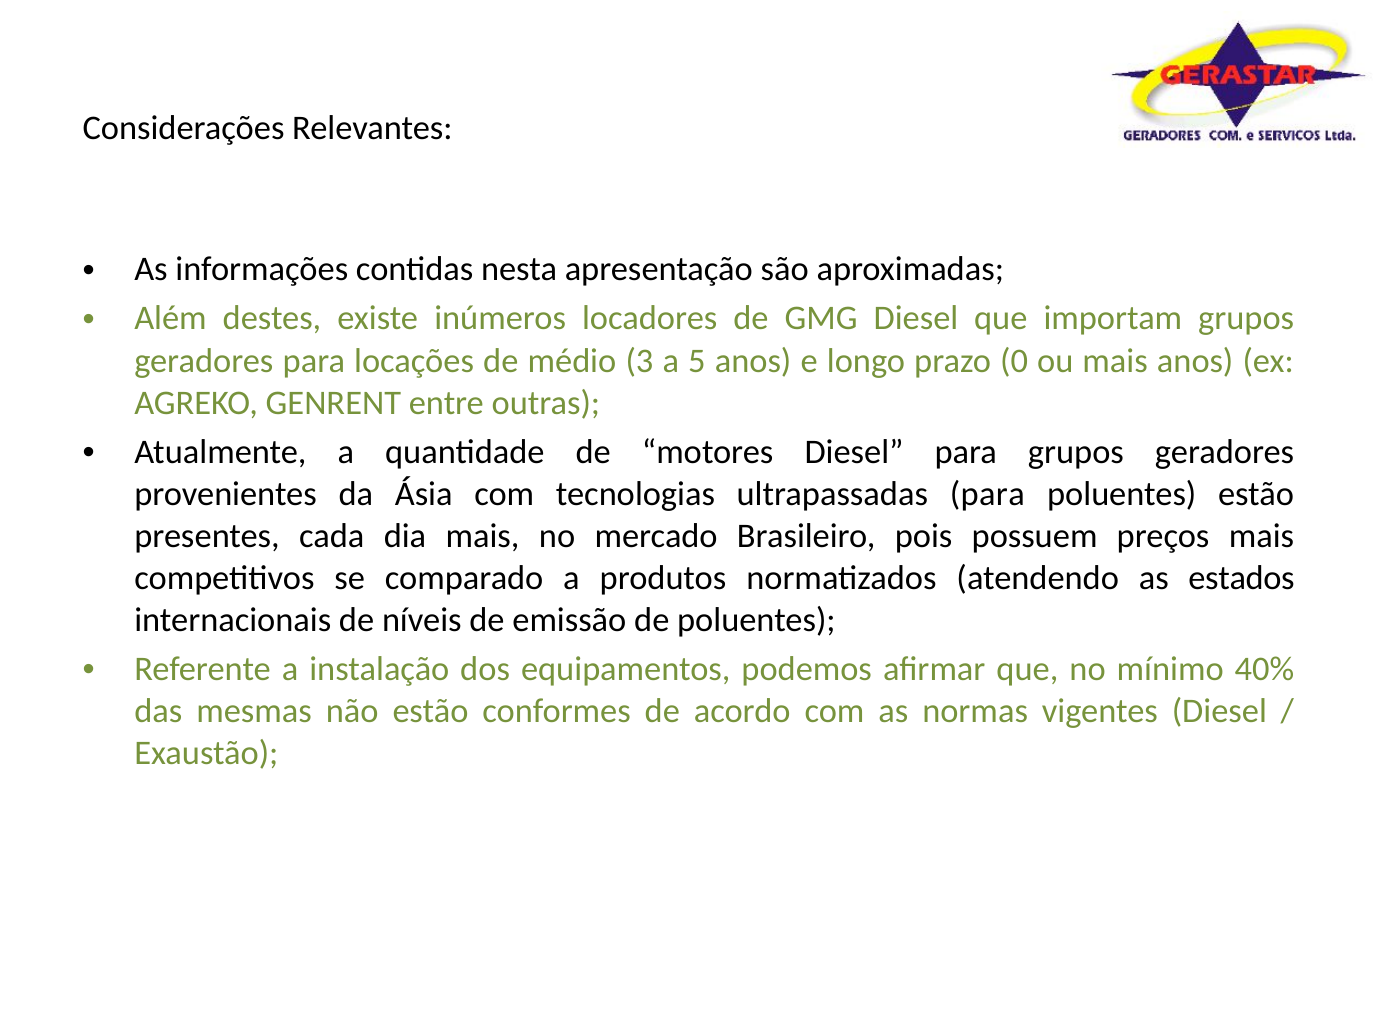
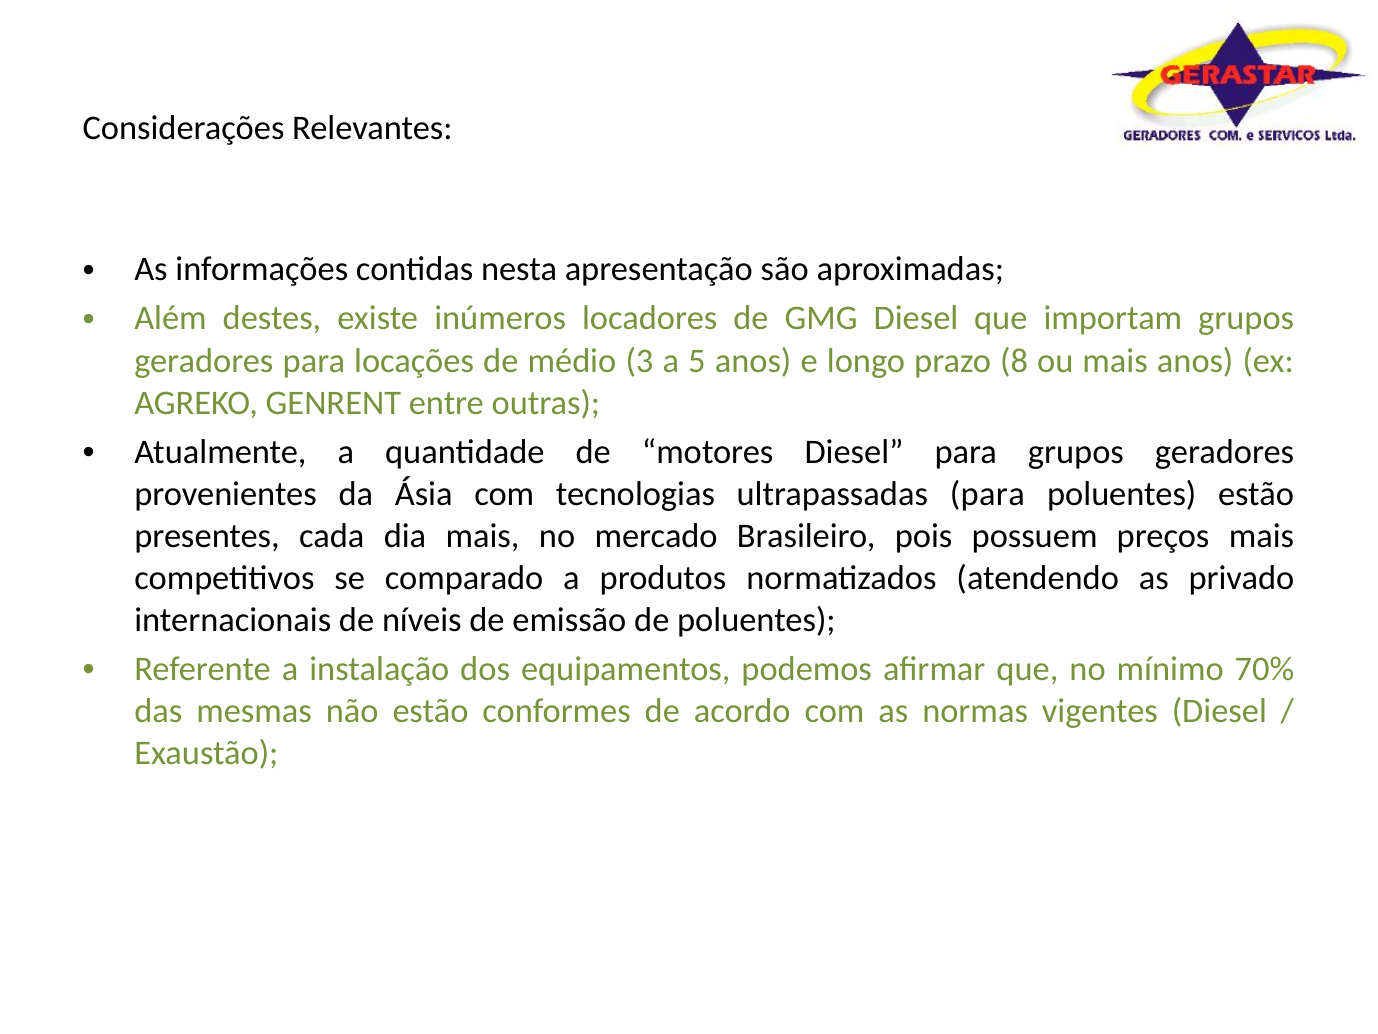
0: 0 -> 8 (1014, 360)
estados: estados -> privado (1241, 578)
40%: 40% -> 70% (1264, 669)
